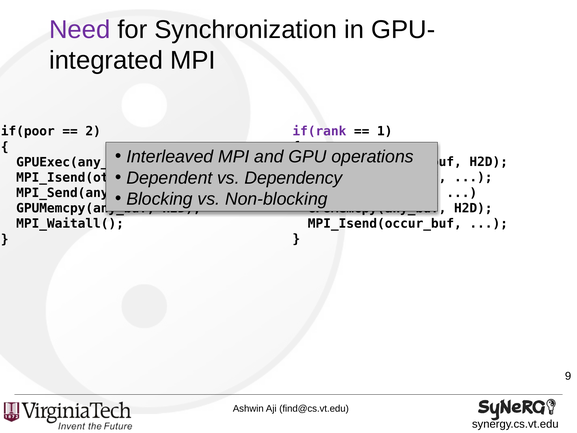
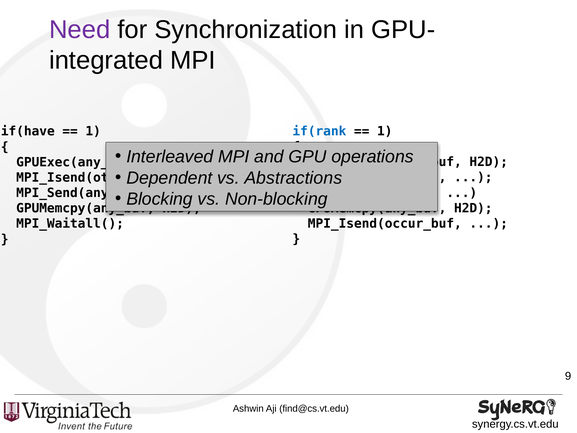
if(rank colour: purple -> blue (319, 131)
if(poor: if(poor -> if(have (28, 131)
2: 2 -> 1 (93, 131)
Dependency: Dependency -> Abstractions (293, 178)
